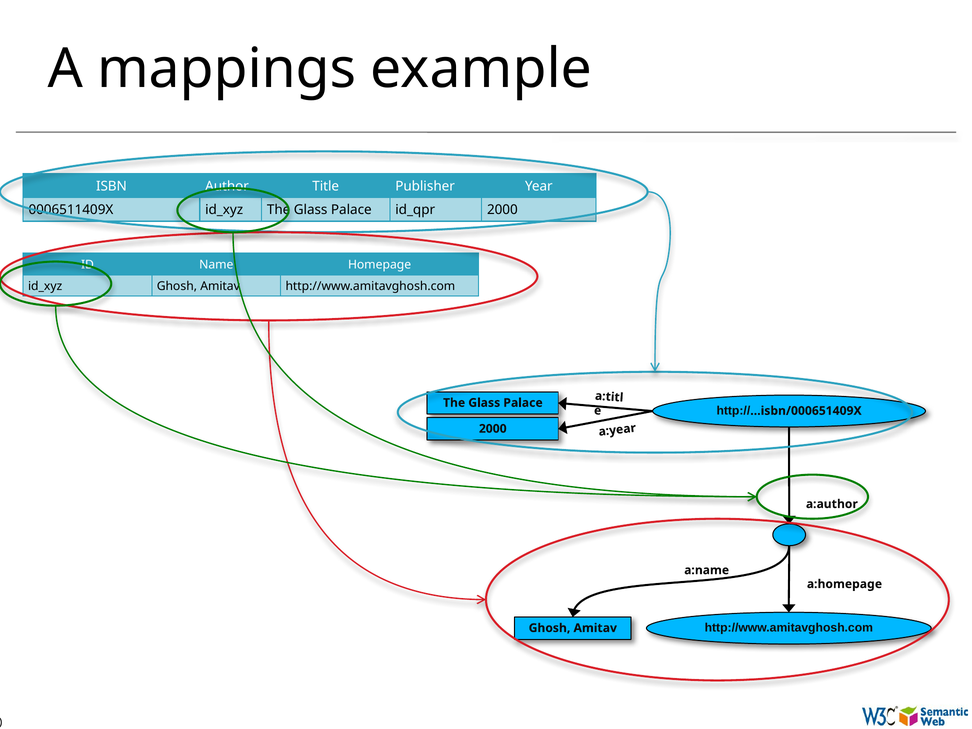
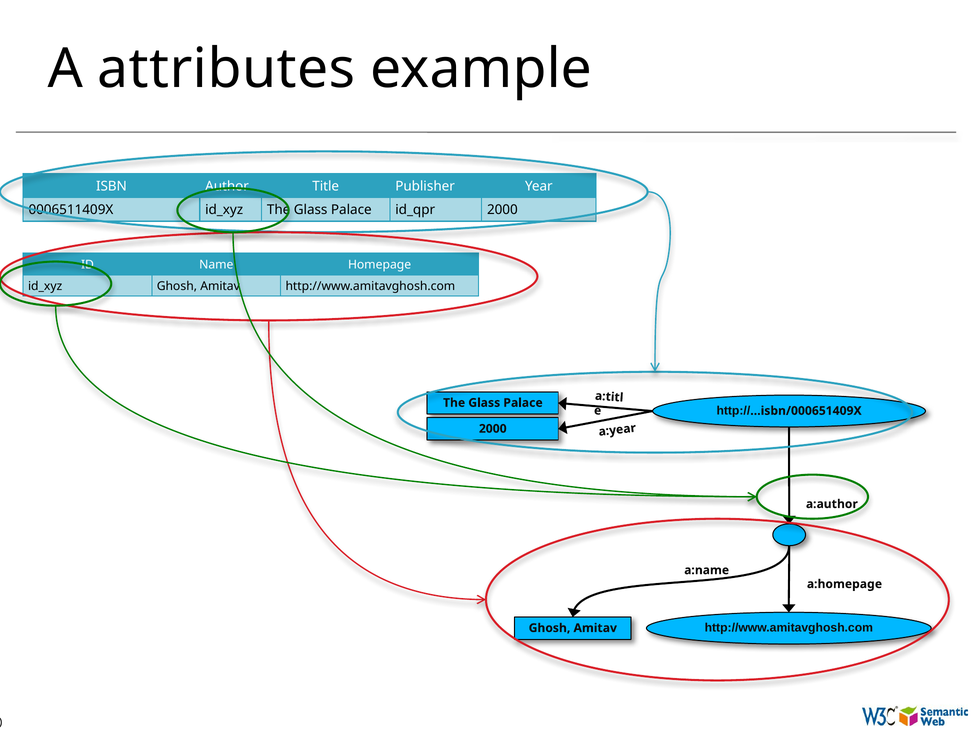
mappings: mappings -> attributes (226, 69)
